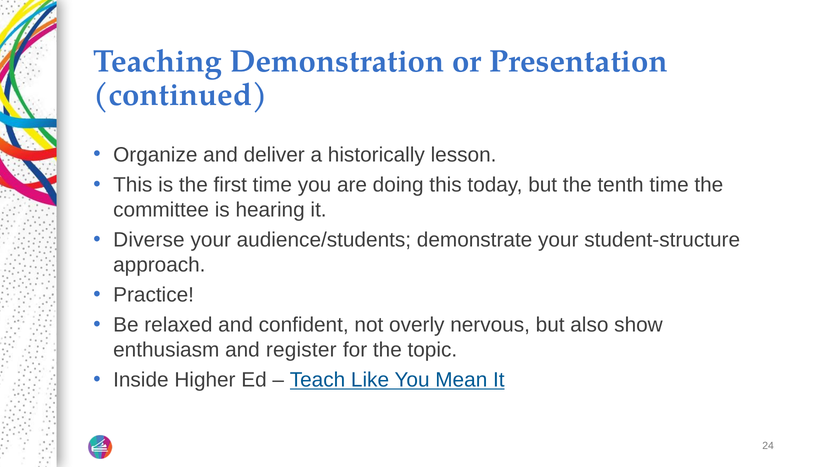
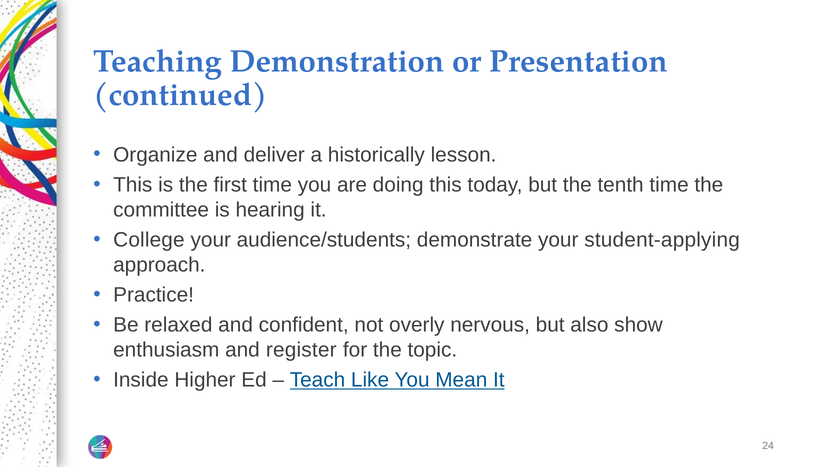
Diverse: Diverse -> College (149, 240)
student-structure: student-structure -> student-applying (662, 240)
